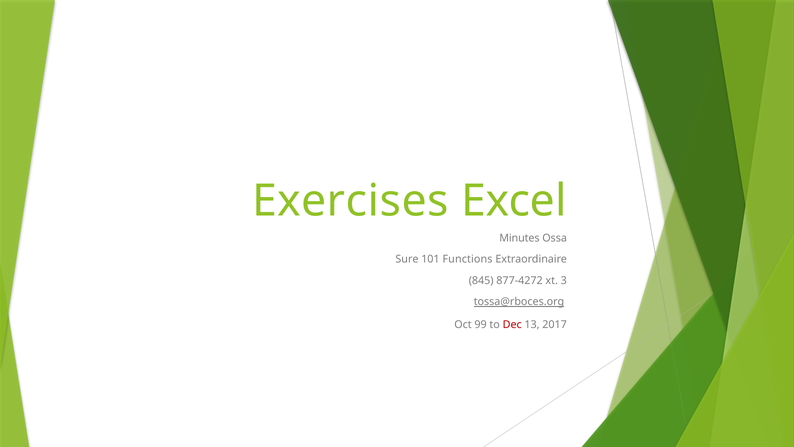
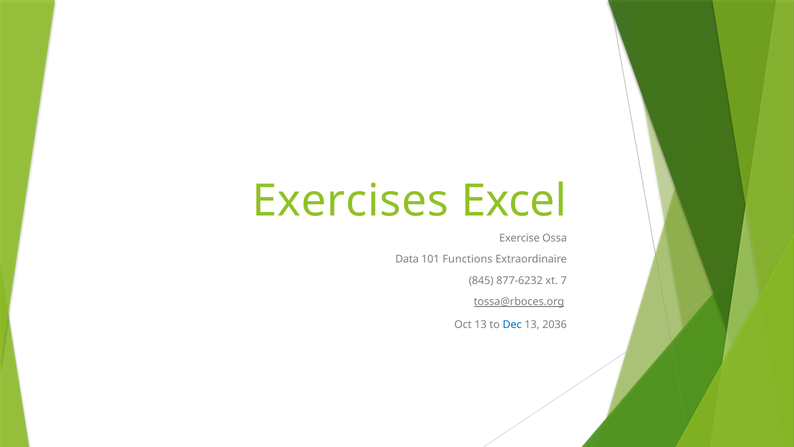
Minutes: Minutes -> Exercise (519, 238)
Sure: Sure -> Data (407, 259)
877-4272: 877-4272 -> 877-6232 (520, 280)
3: 3 -> 7 (564, 280)
Oct 99: 99 -> 13 (481, 324)
Dec colour: red -> blue (512, 324)
2017: 2017 -> 2036 (555, 324)
